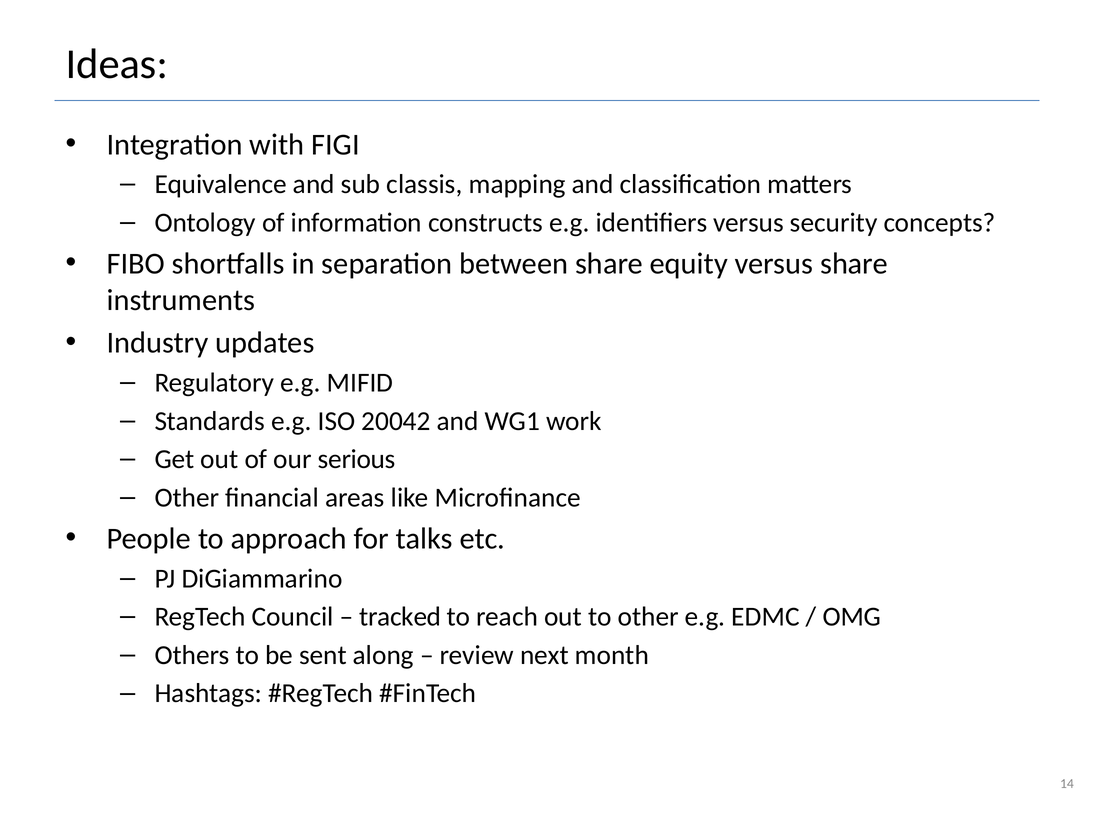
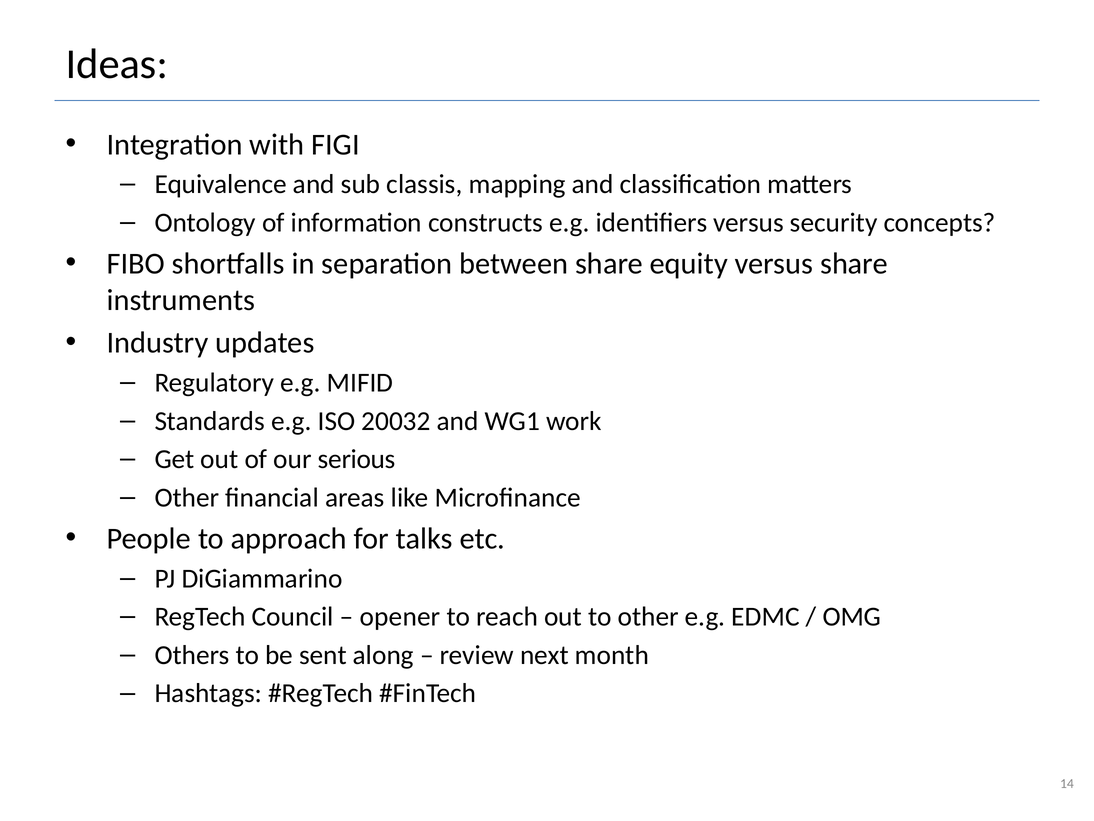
20042: 20042 -> 20032 (396, 421)
tracked: tracked -> opener (400, 616)
